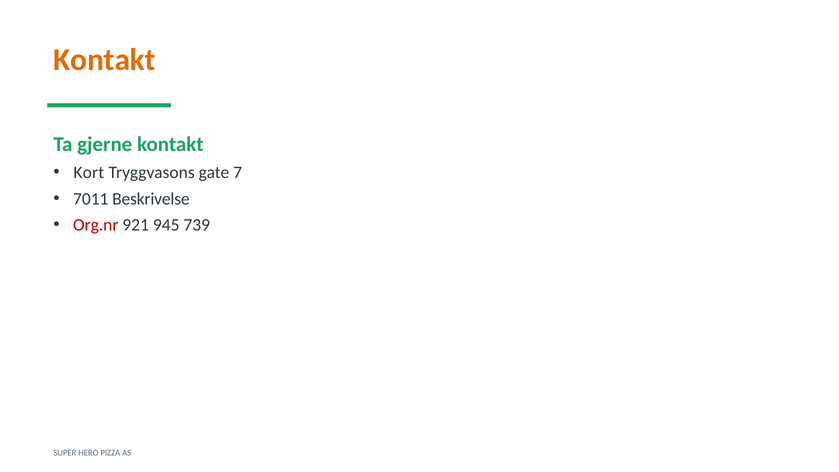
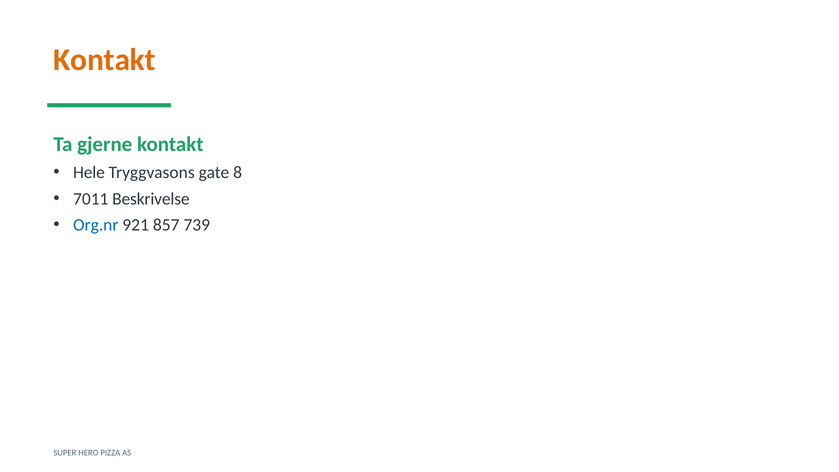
Kort: Kort -> Hele (89, 173)
7: 7 -> 8 (238, 173)
Org.nr colour: red -> blue (96, 225)
945: 945 -> 857 (166, 225)
